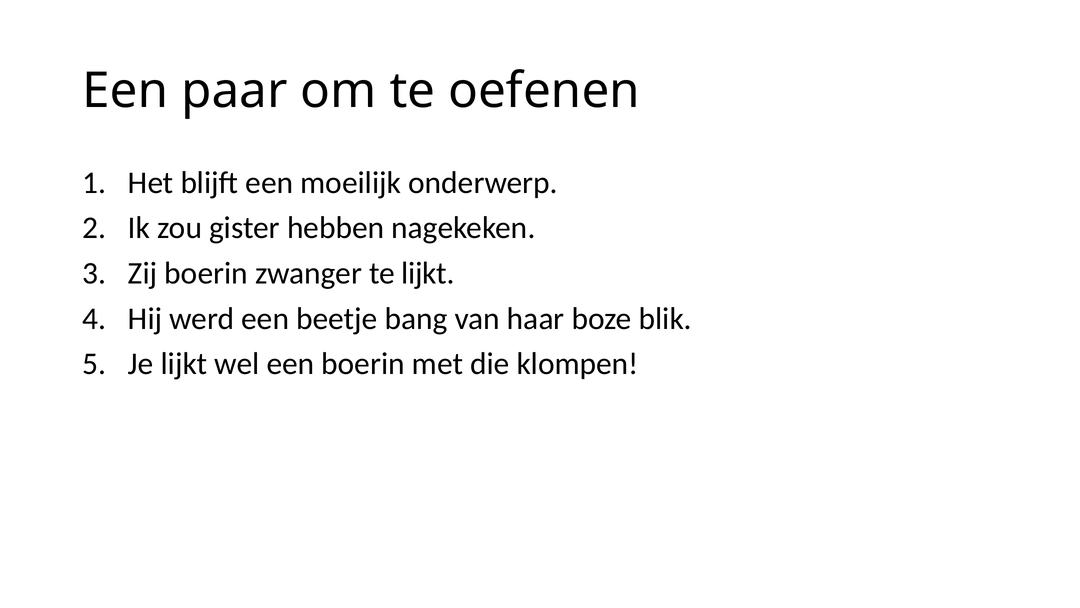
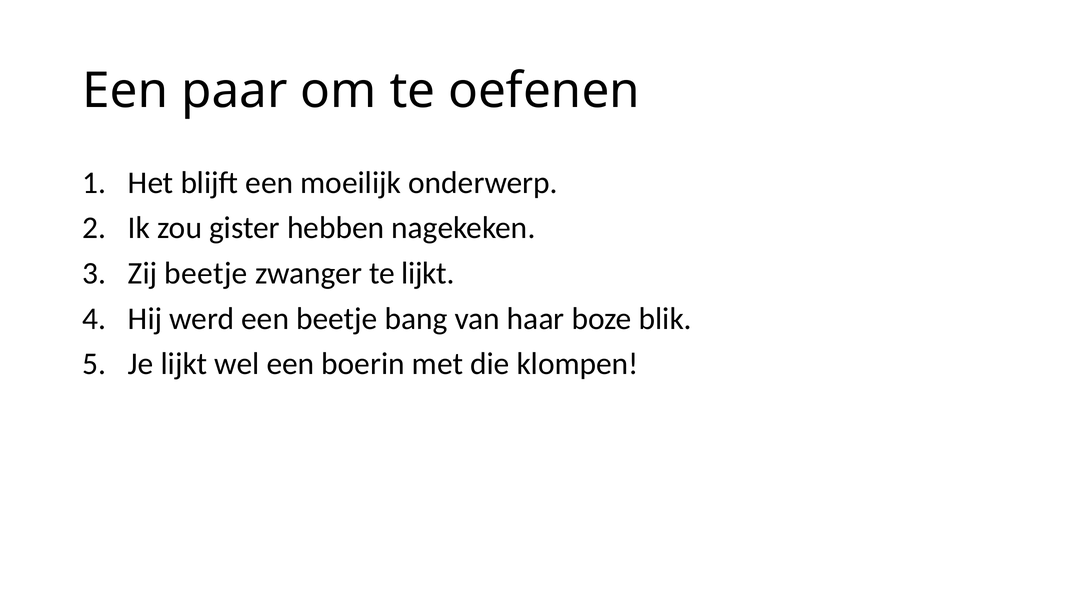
Zij boerin: boerin -> beetje (206, 273)
